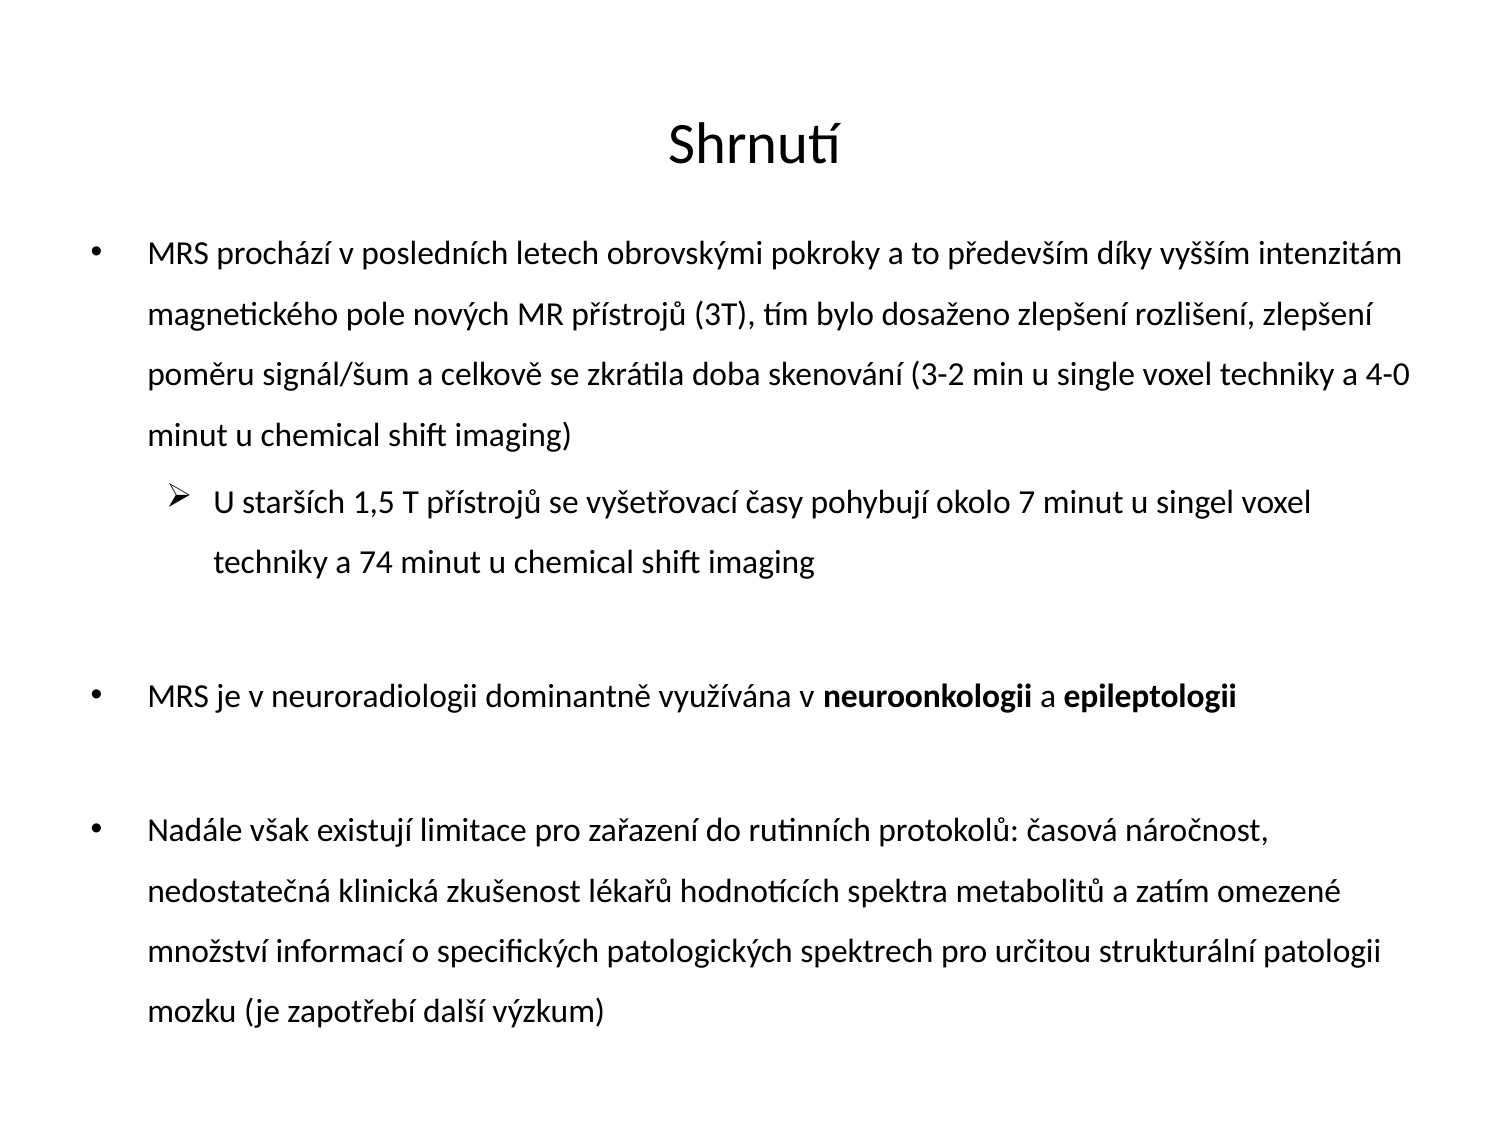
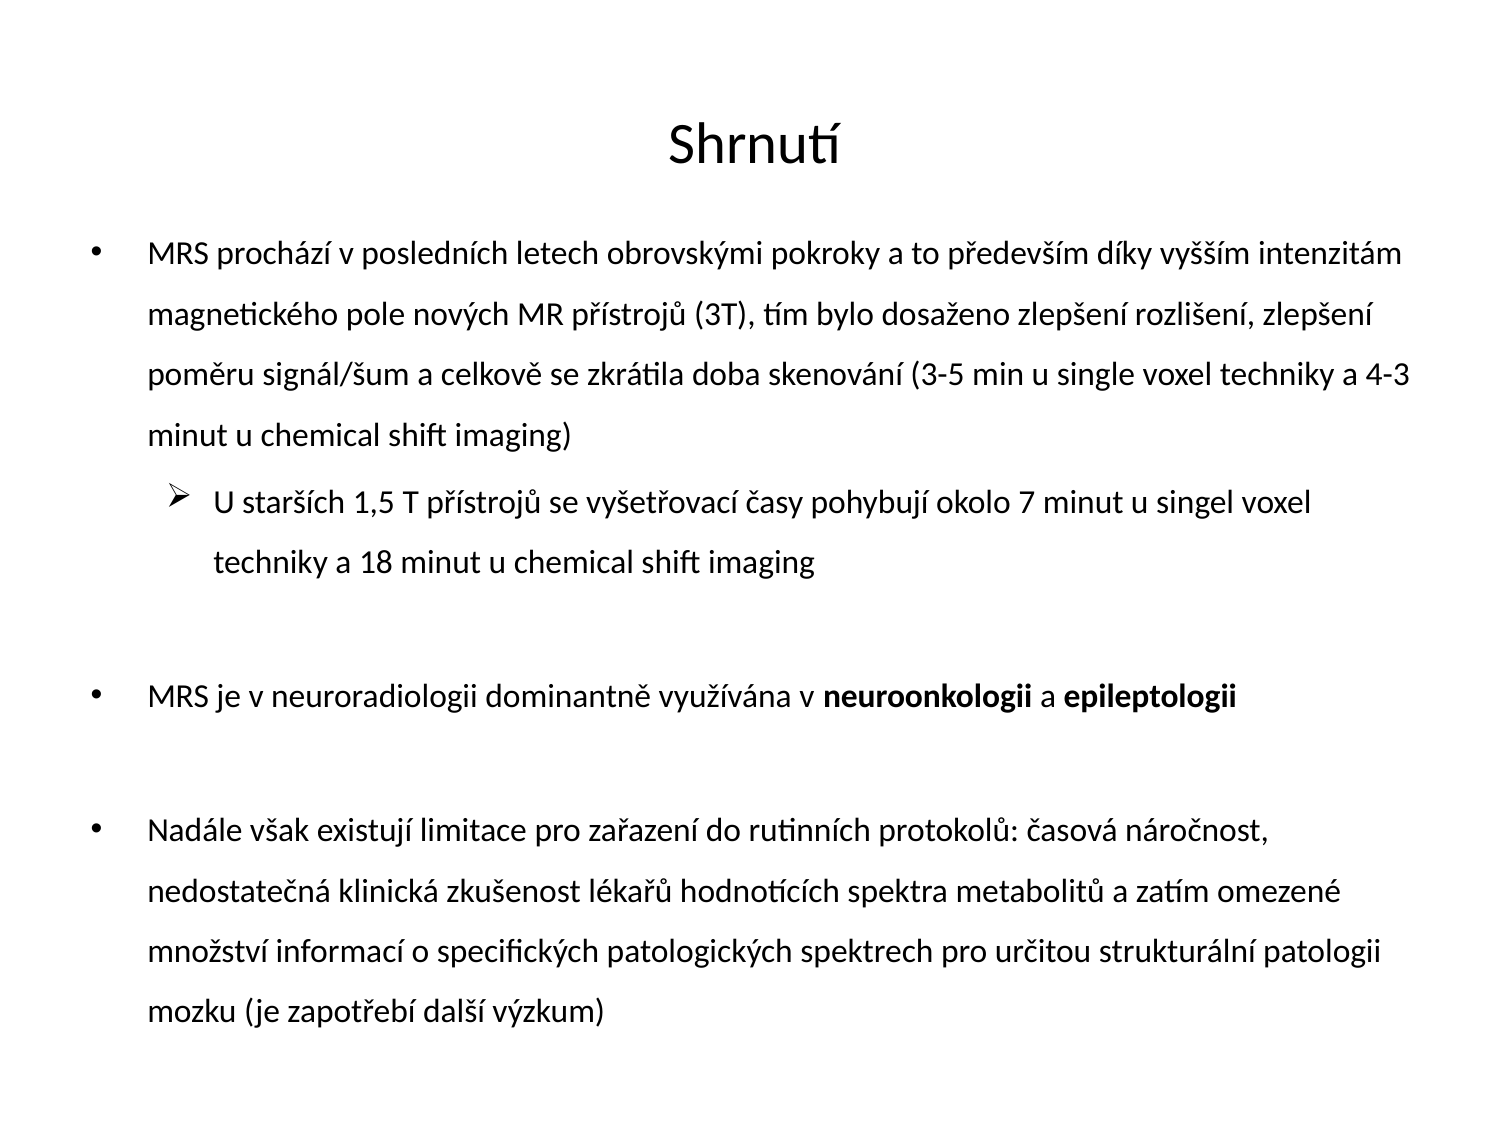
3-2: 3-2 -> 3-5 (938, 374)
4-0: 4-0 -> 4-3 (1388, 374)
74: 74 -> 18 (376, 562)
